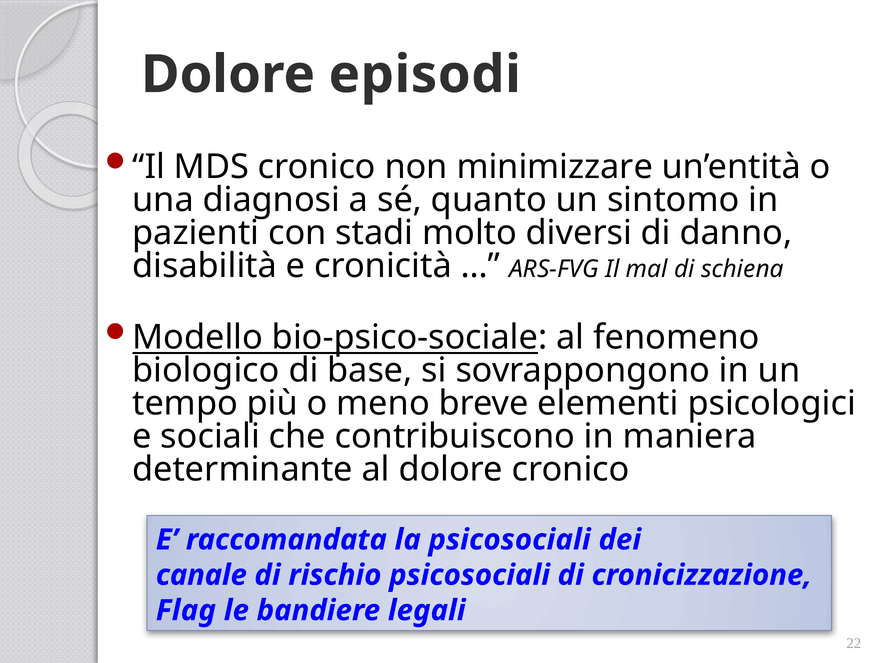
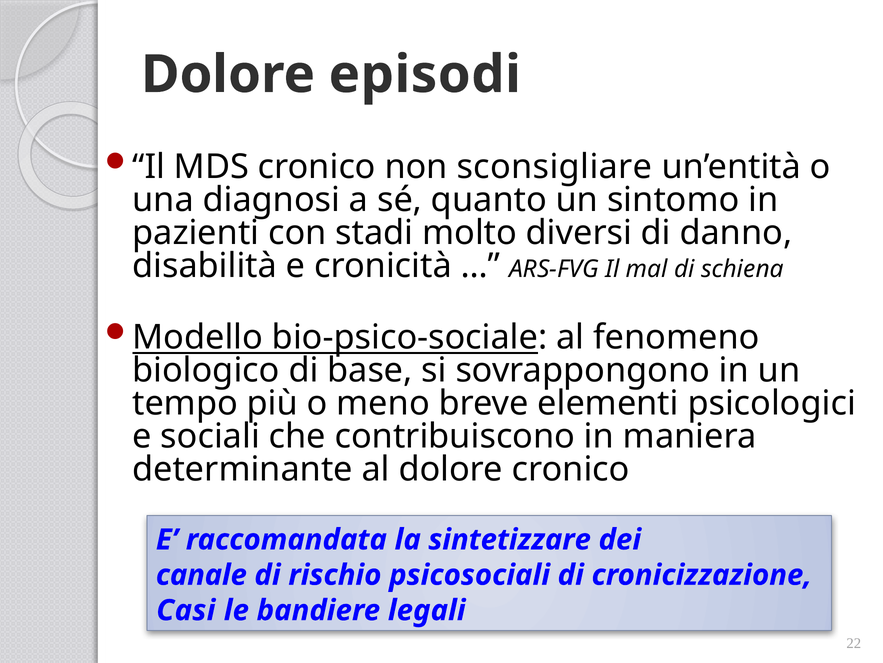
minimizzare: minimizzare -> sconsigliare (555, 167)
la psicosociali: psicosociali -> sintetizzare (510, 539)
Flag: Flag -> Casi (186, 610)
